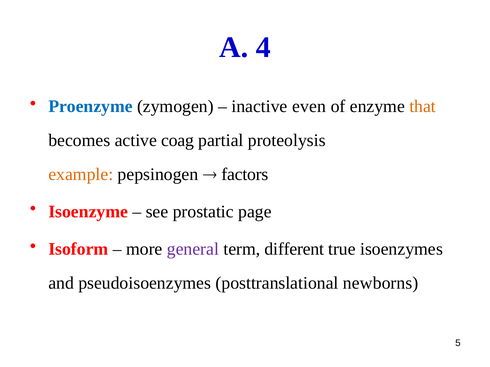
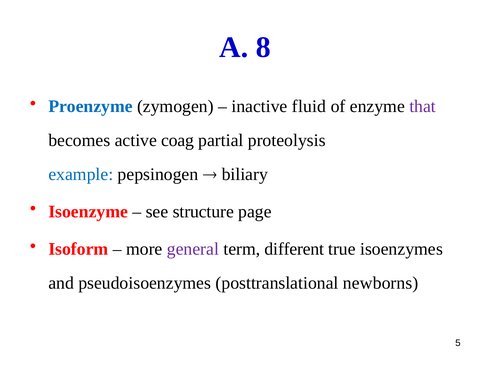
4: 4 -> 8 (263, 47)
even: even -> fluid (309, 107)
that colour: orange -> purple (423, 107)
example colour: orange -> blue (81, 174)
factors: factors -> biliary (245, 174)
prostatic: prostatic -> structure (203, 212)
